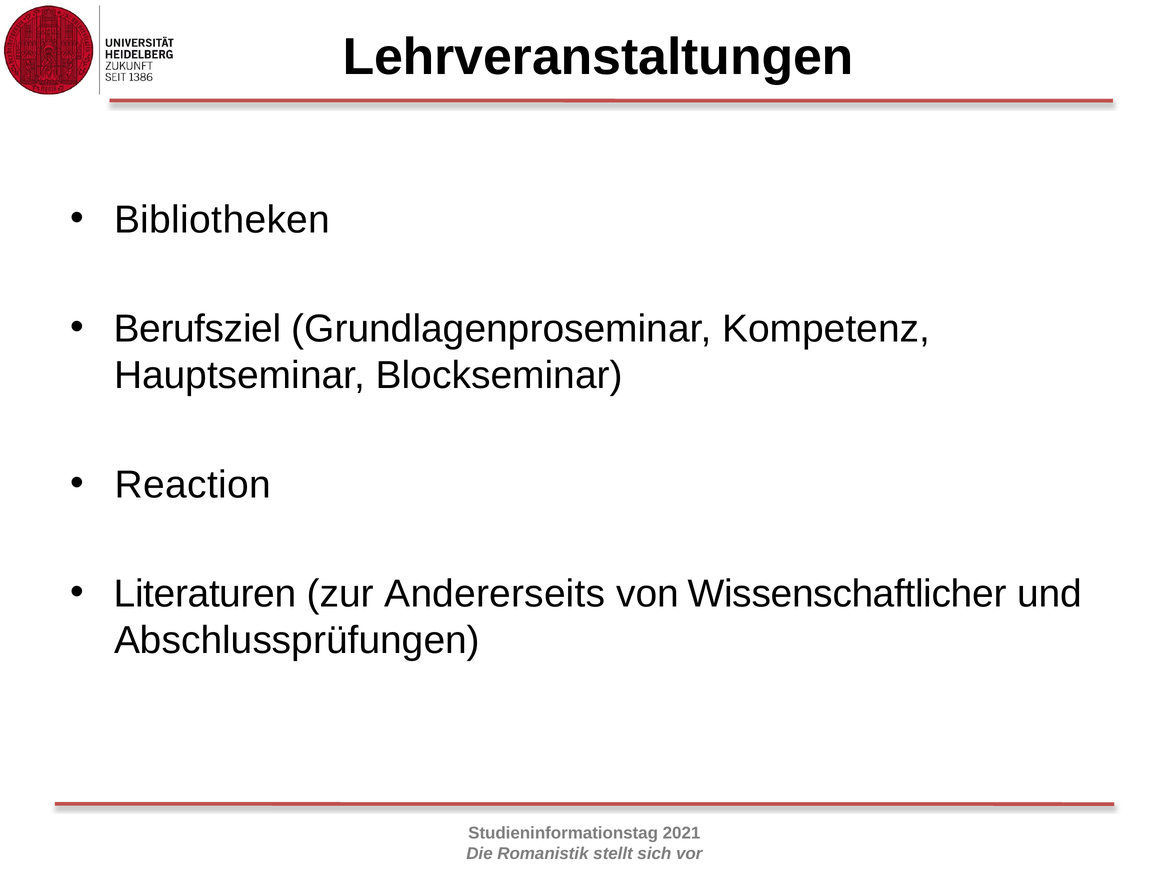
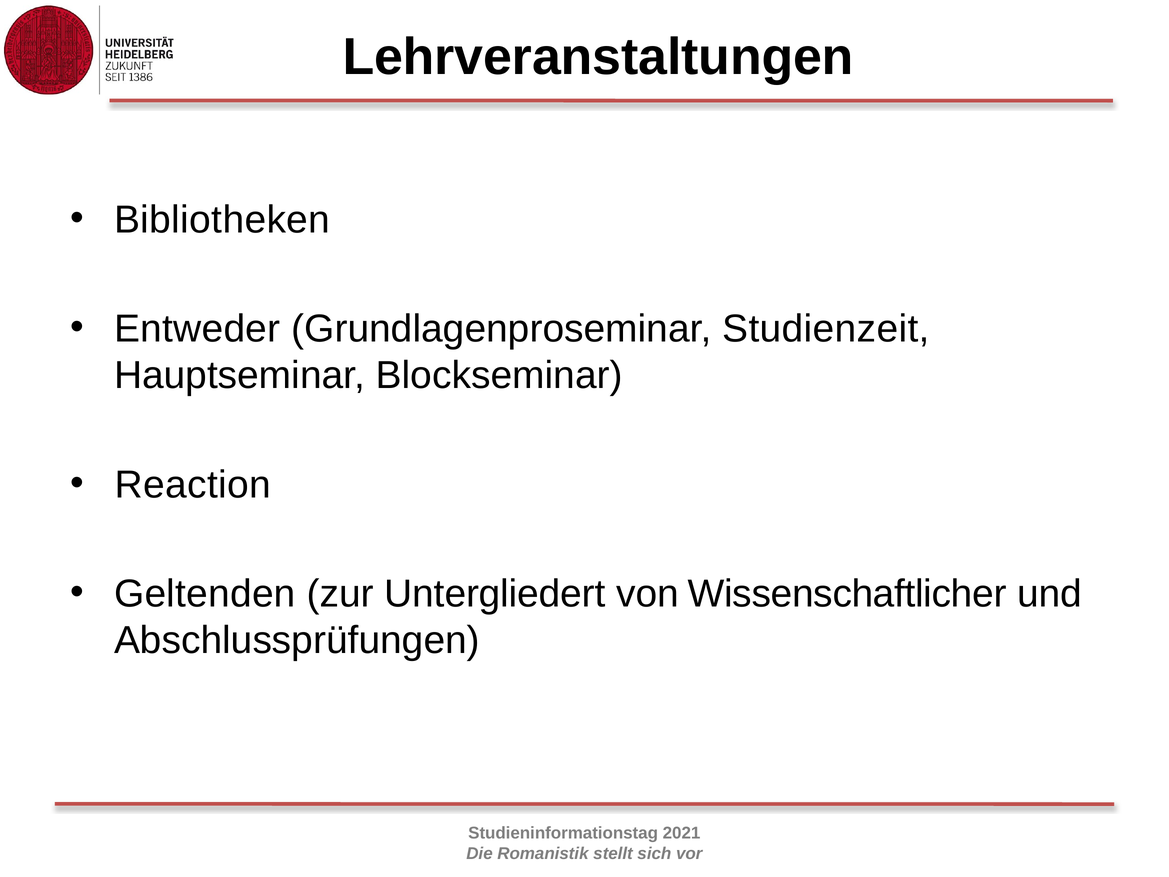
Berufsziel: Berufsziel -> Entweder (197, 329)
Kompetenz: Kompetenz -> Studienzeit (826, 329)
Literaturen: Literaturen -> Geltenden (205, 594)
Andererseits: Andererseits -> Untergliedert (495, 594)
